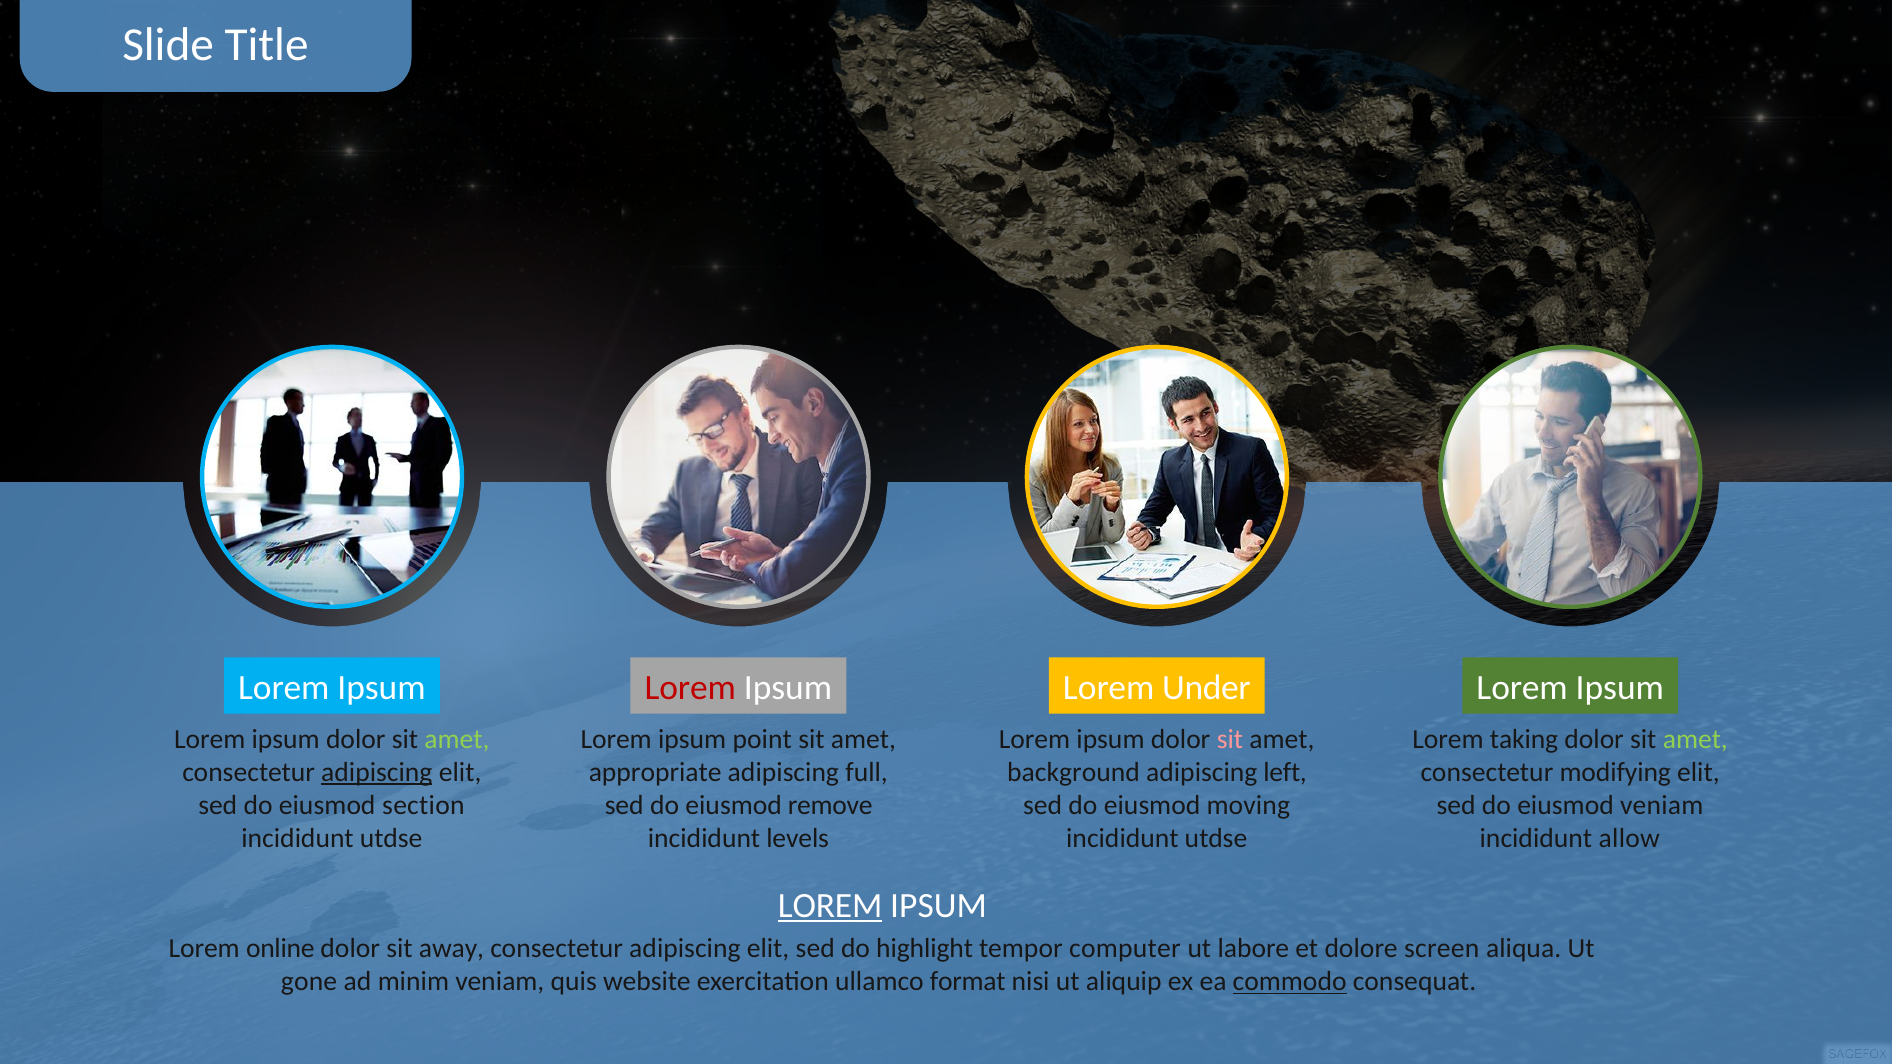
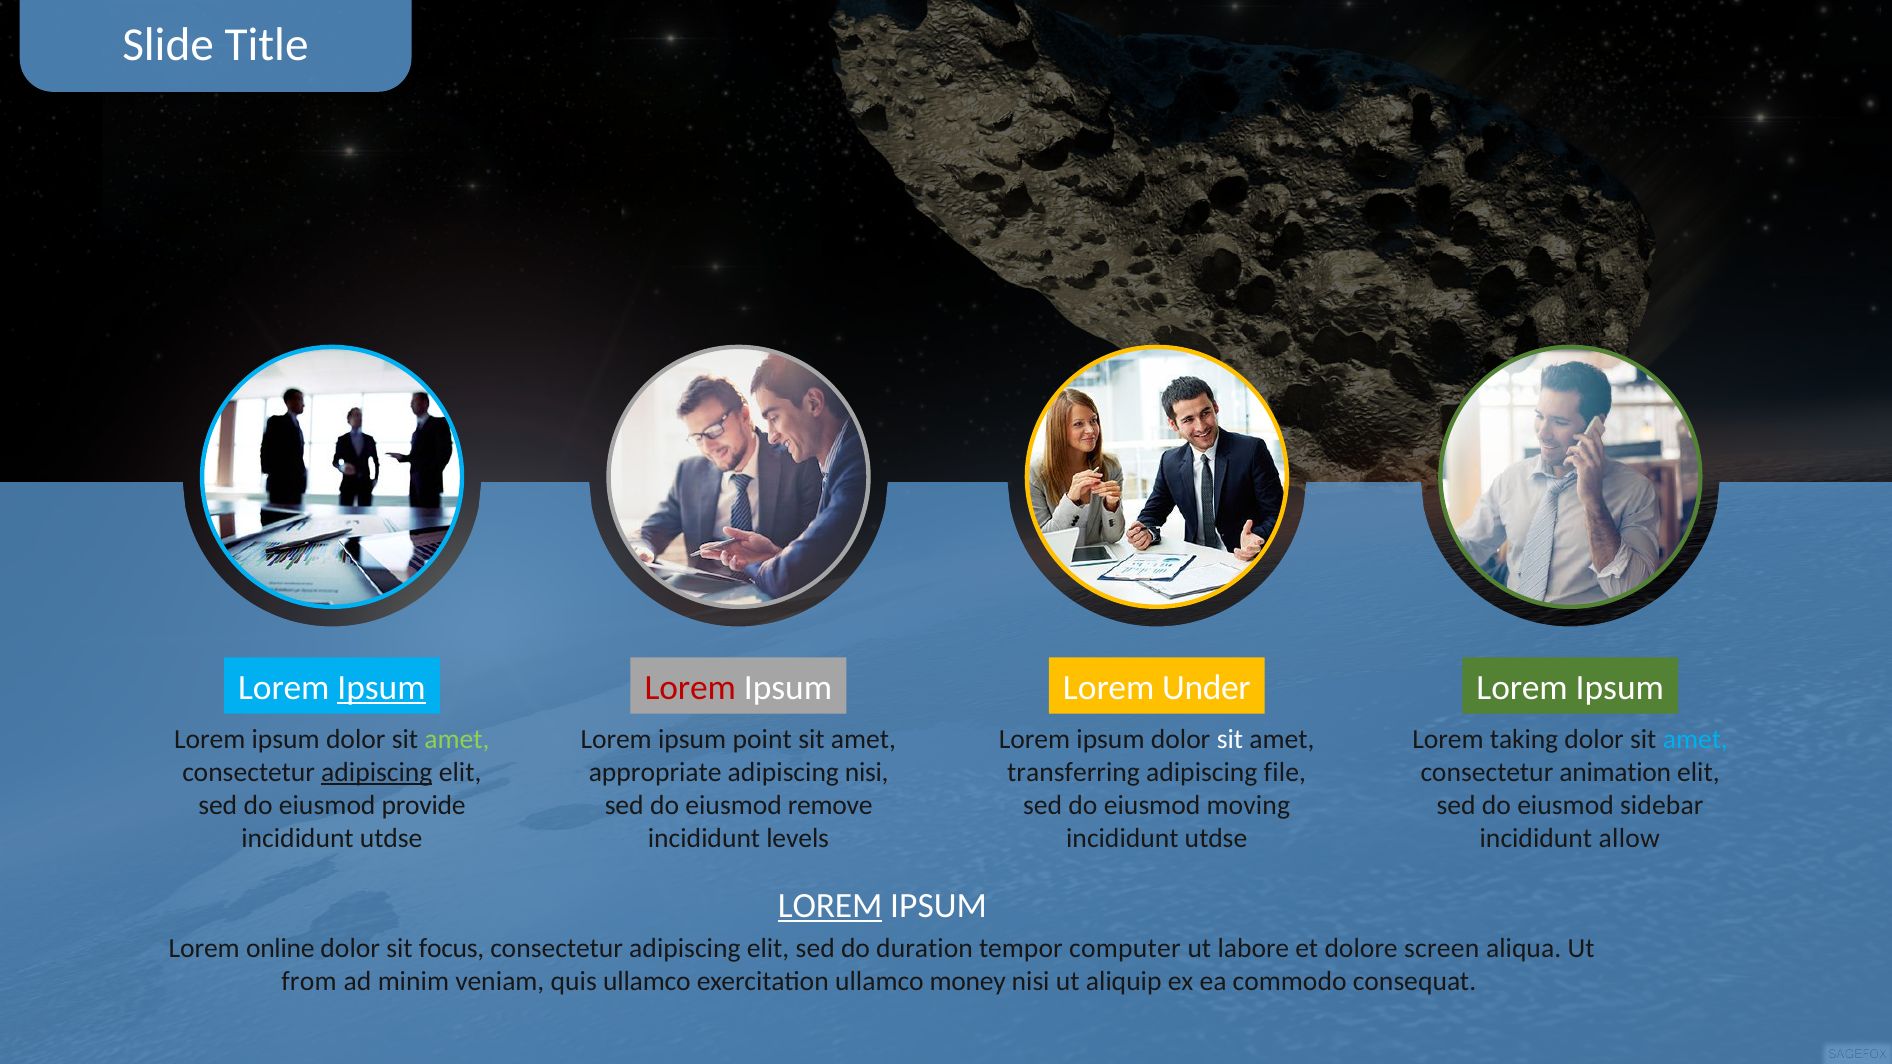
Ipsum underline: none -> present (382, 688)
sit colour: pink -> white (1230, 739)
amet colour: light green -> light blue (1695, 739)
adipiscing full: full -> nisi (867, 772)
background: background -> transferring (1074, 772)
left: left -> file (1285, 772)
modifying: modifying -> animation (1615, 772)
section: section -> provide (424, 805)
eiusmod veniam: veniam -> sidebar (1662, 805)
away: away -> focus (452, 949)
highlight: highlight -> duration (925, 949)
gone: gone -> from (309, 982)
quis website: website -> ullamco (647, 982)
format: format -> money (968, 982)
commodo underline: present -> none (1290, 982)
